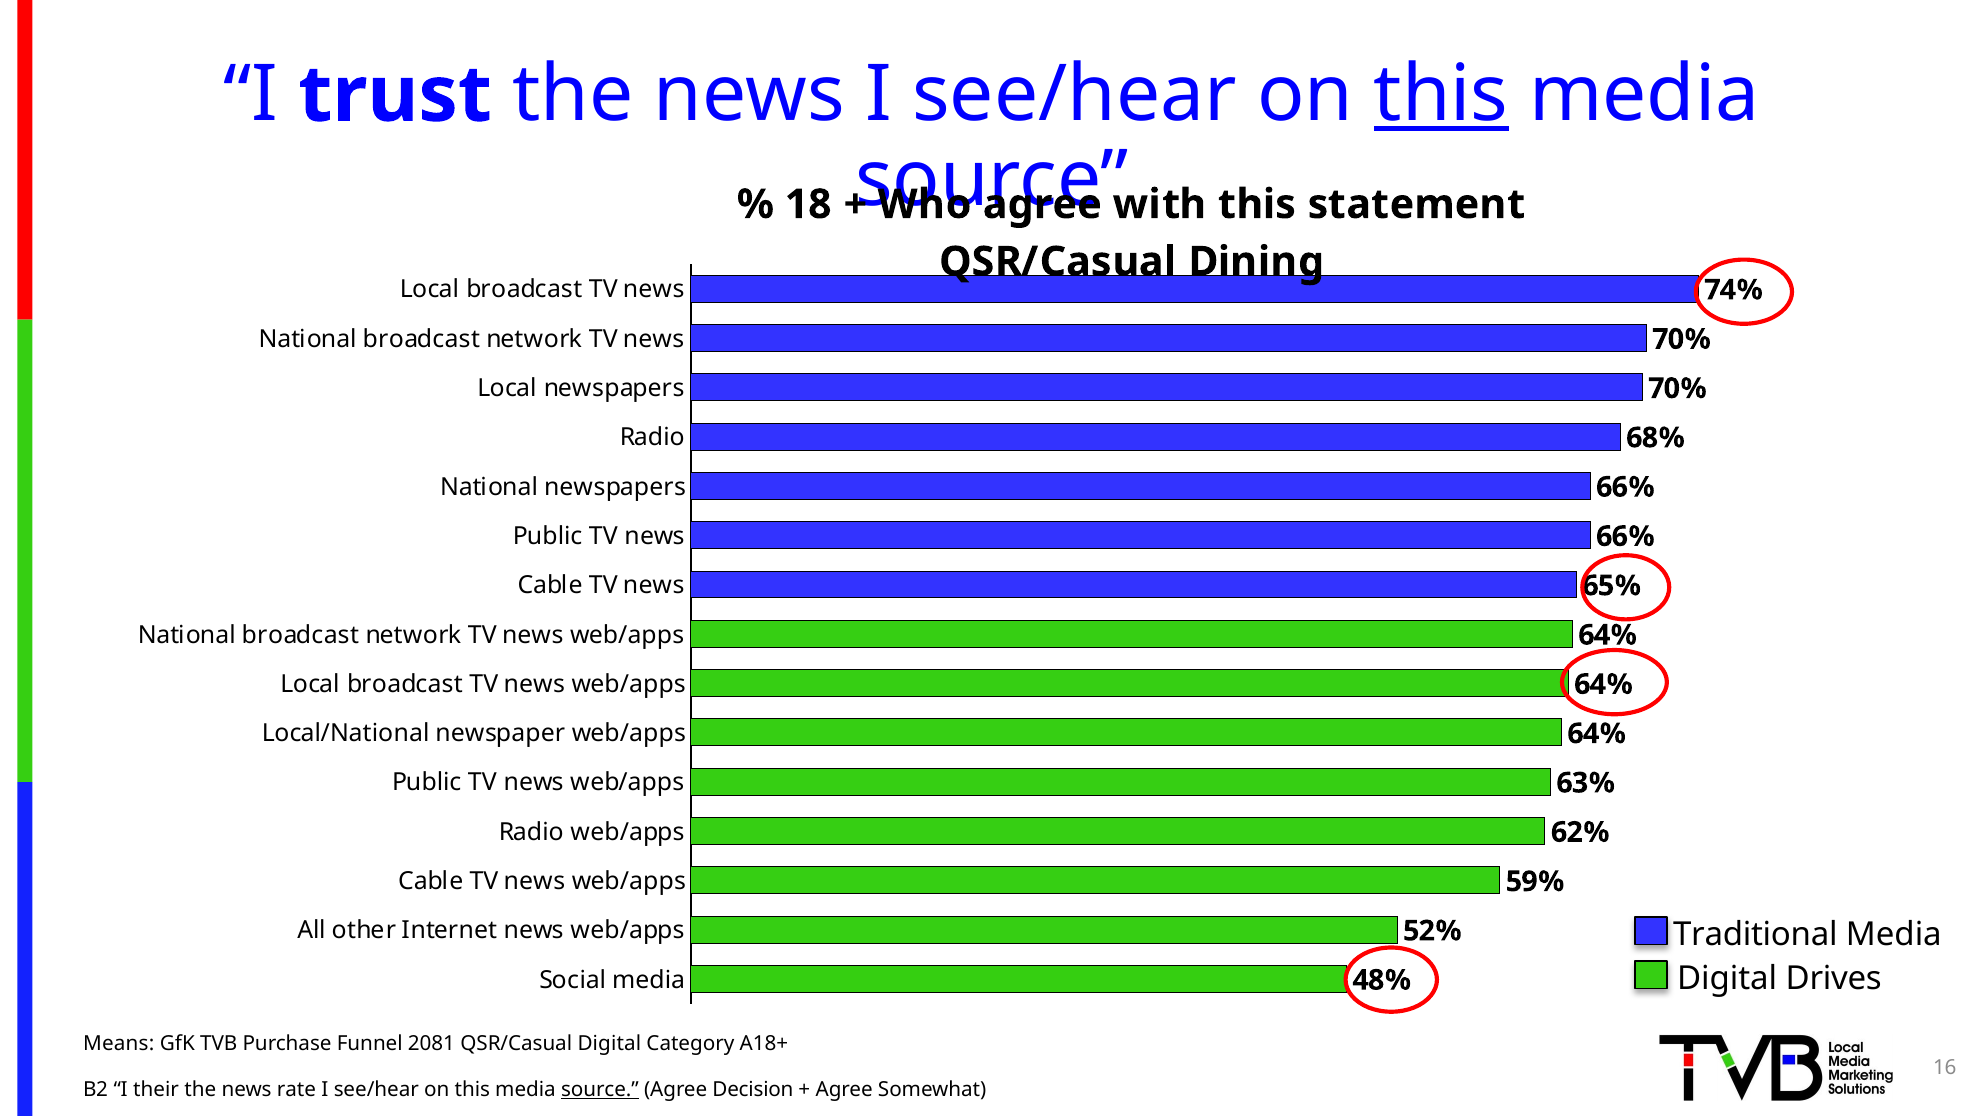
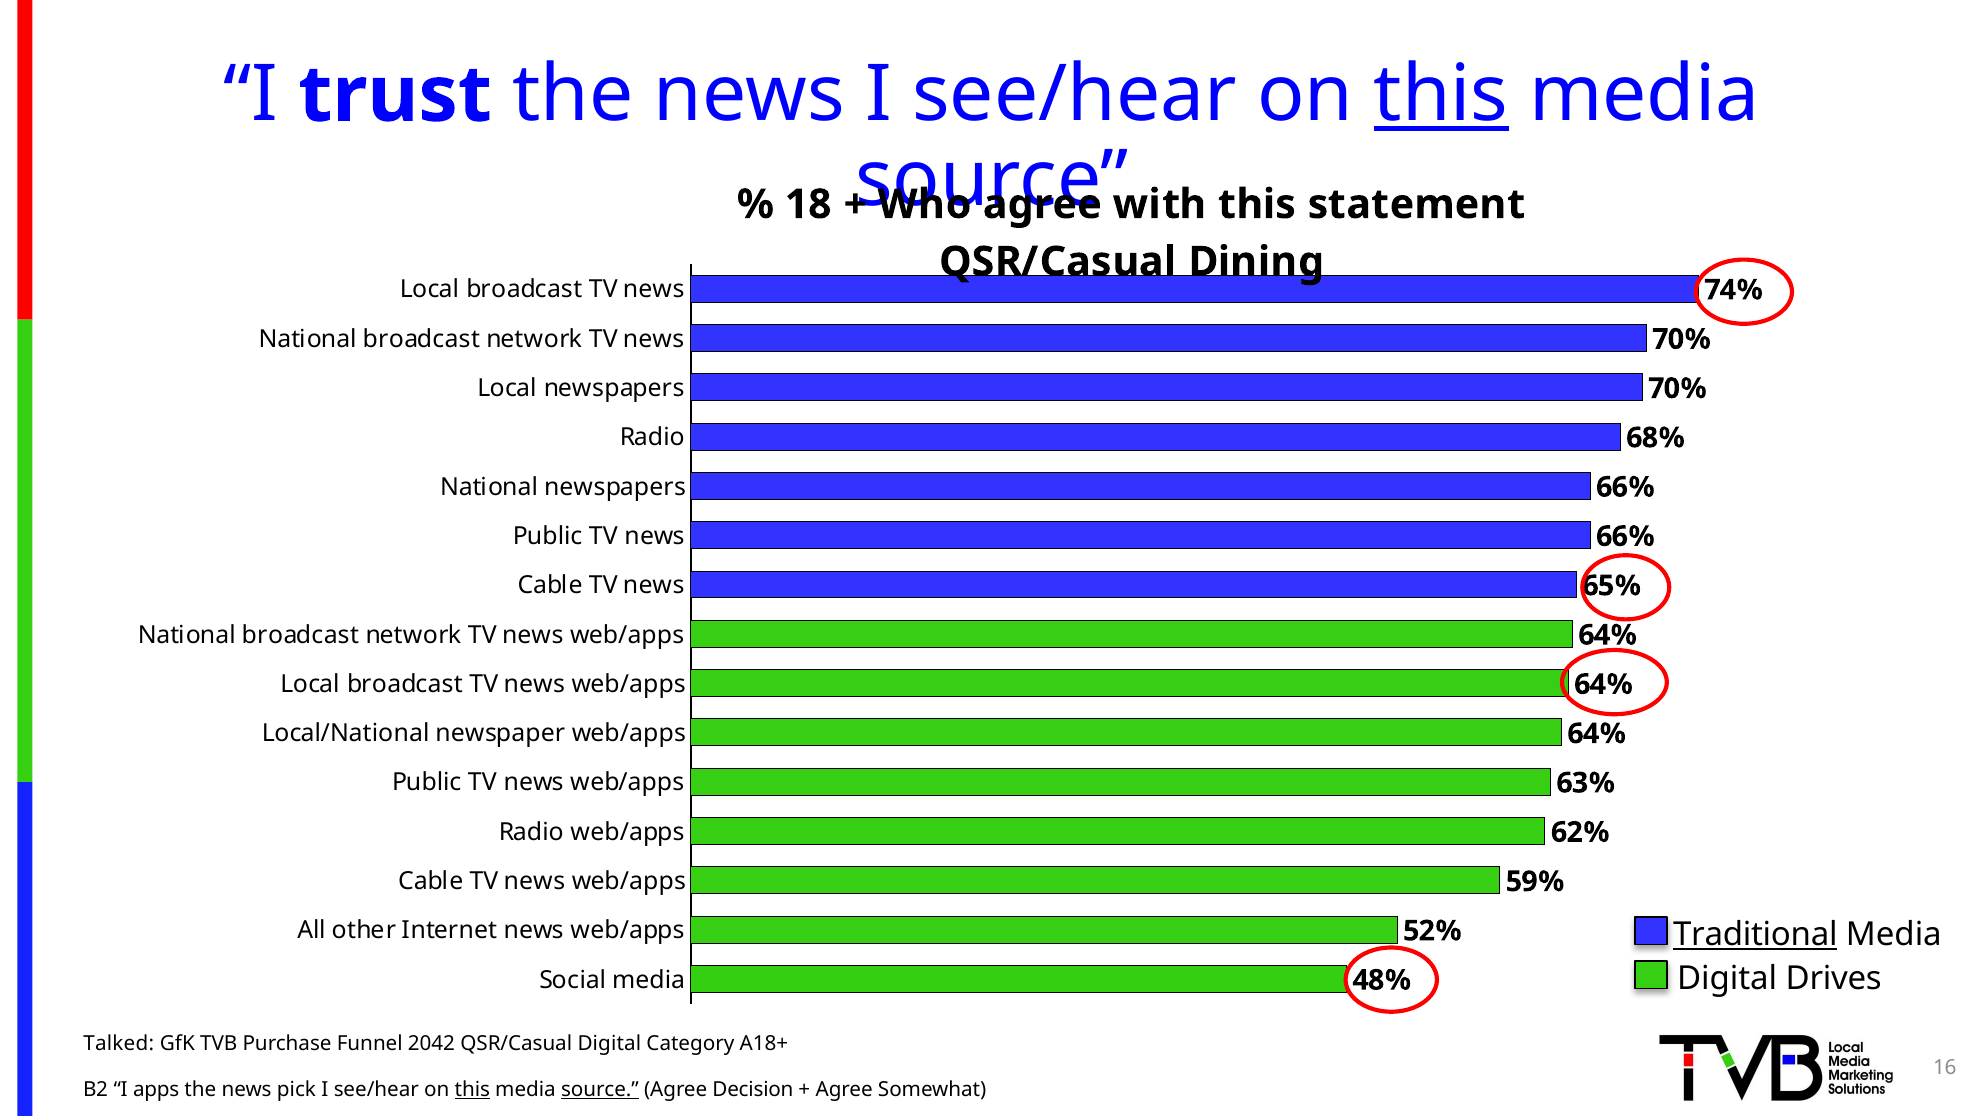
Traditional underline: none -> present (1755, 935)
Means: Means -> Talked (119, 1044)
2081: 2081 -> 2042 (432, 1044)
their: their -> apps (156, 1089)
rate: rate -> pick (296, 1089)
this underline: none -> present (472, 1089)
